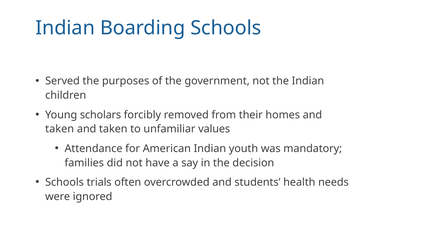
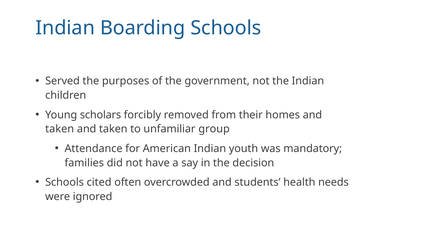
values: values -> group (214, 129)
trials: trials -> cited (99, 183)
